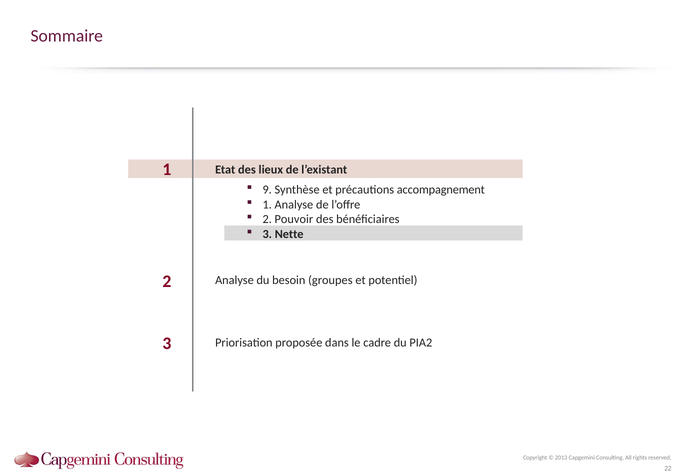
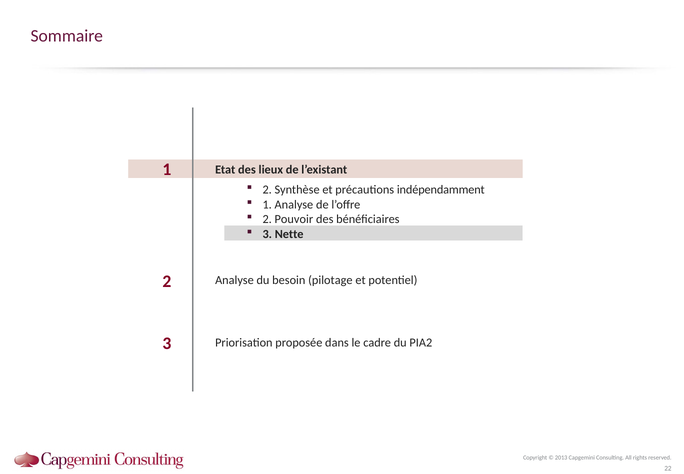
9: 9 -> 2 (267, 190)
accompagnement: accompagnement -> indépendamment (441, 190)
groupes: groupes -> pilotage (330, 280)
